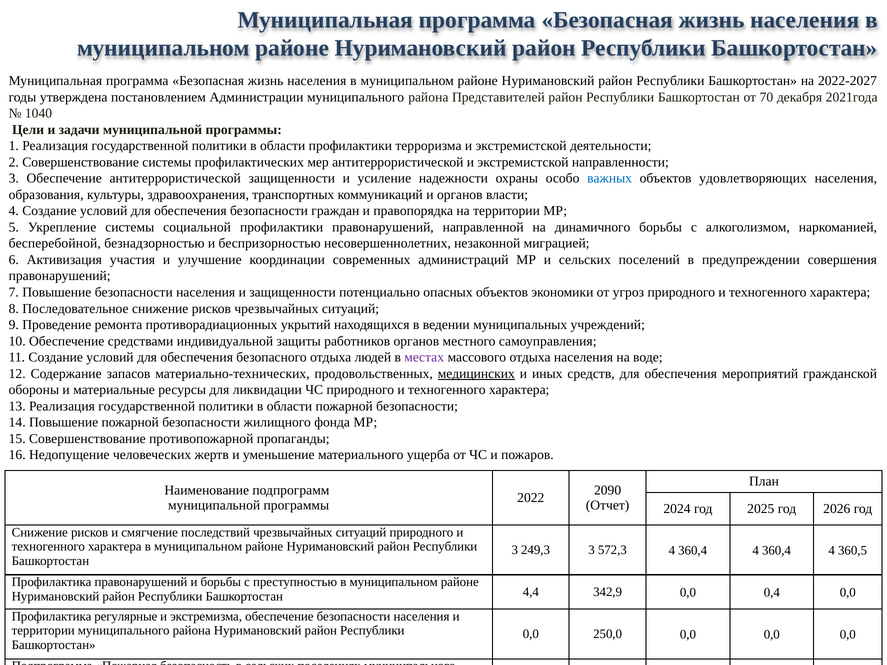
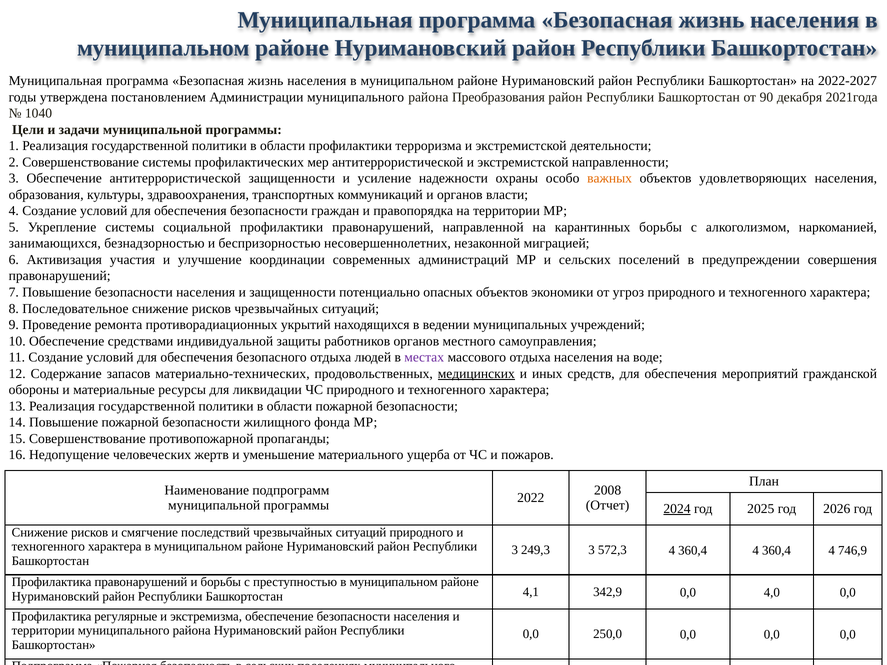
Представителей: Представителей -> Преобразования (498, 97)
70: 70 -> 90 (766, 97)
важных colour: blue -> orange (610, 178)
динамичного: динамичного -> карантинных (593, 227)
бесперебойной: бесперебойной -> занимающихся (55, 244)
2090: 2090 -> 2008 (608, 490)
2024 underline: none -> present (677, 509)
360,5: 360,5 -> 746,9 (853, 551)
4,4: 4,4 -> 4,1 (531, 592)
0,4: 0,4 -> 4,0 (772, 593)
